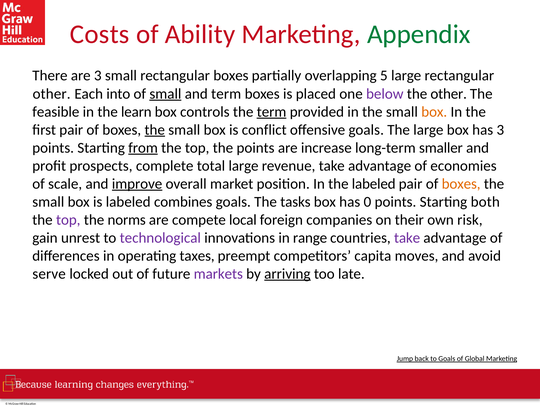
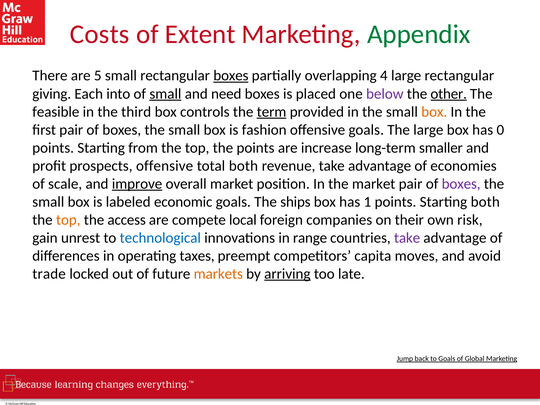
Ability: Ability -> Extent (200, 34)
are 3: 3 -> 5 (98, 76)
boxes underline: none -> present (231, 76)
5: 5 -> 4 (384, 76)
other: other -> giving (52, 94)
and term: term -> need (226, 94)
other underline: none -> present (449, 94)
learn: learn -> third (136, 112)
the underline: present -> none (155, 130)
conflict: conflict -> fashion (264, 130)
has 3: 3 -> 0 (500, 130)
from underline: present -> none (143, 148)
prospects complete: complete -> offensive (165, 166)
total large: large -> both (243, 166)
the labeled: labeled -> market (374, 184)
boxes colour: orange -> purple (461, 184)
combines: combines -> economic (183, 202)
tasks: tasks -> ships (295, 202)
0: 0 -> 1 (367, 202)
top colour: purple -> orange (68, 220)
norms: norms -> access (127, 220)
technological colour: purple -> blue (160, 238)
serve: serve -> trade (49, 274)
markets colour: purple -> orange (218, 274)
